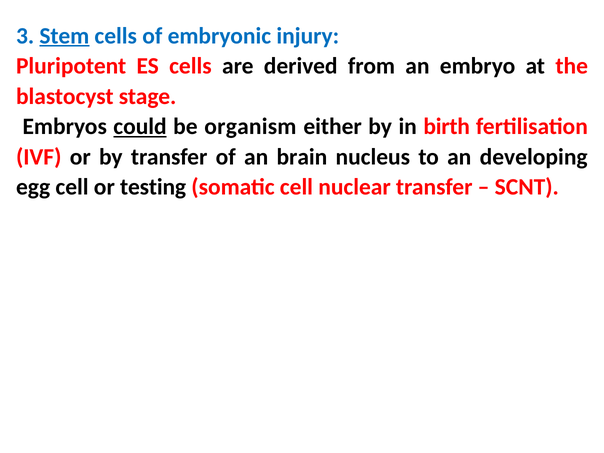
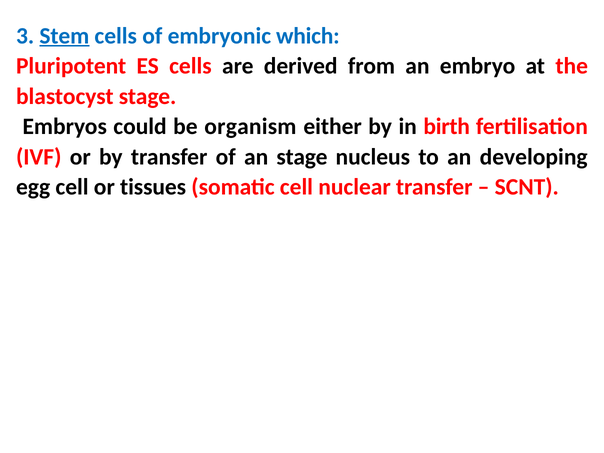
injury: injury -> which (308, 36)
could underline: present -> none (140, 127)
an brain: brain -> stage (302, 157)
testing: testing -> tissues (153, 187)
